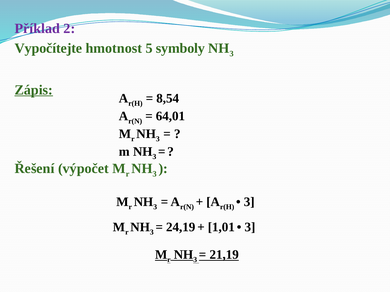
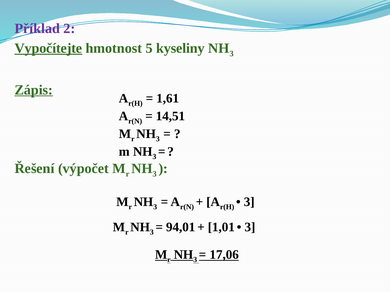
Vypočítejte underline: none -> present (48, 48)
symboly: symboly -> kyseliny (180, 48)
8,54: 8,54 -> 1,61 (168, 99)
64,01: 64,01 -> 14,51 (171, 116)
24,19: 24,19 -> 94,01 (181, 228)
21,19: 21,19 -> 17,06 (224, 255)
